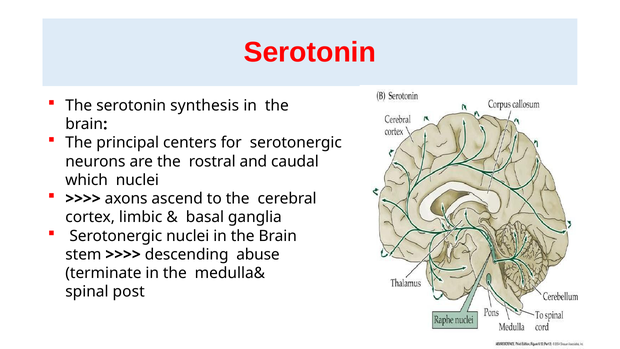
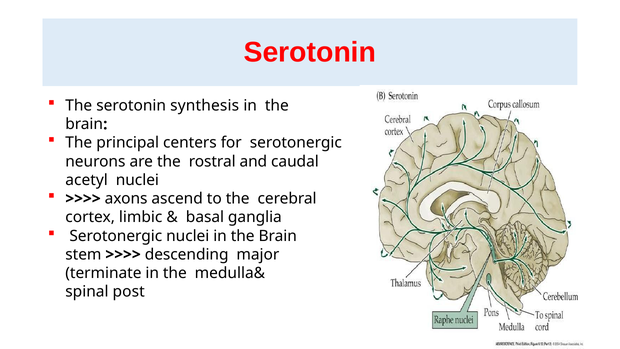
which: which -> acetyl (87, 180)
abuse: abuse -> major (258, 254)
